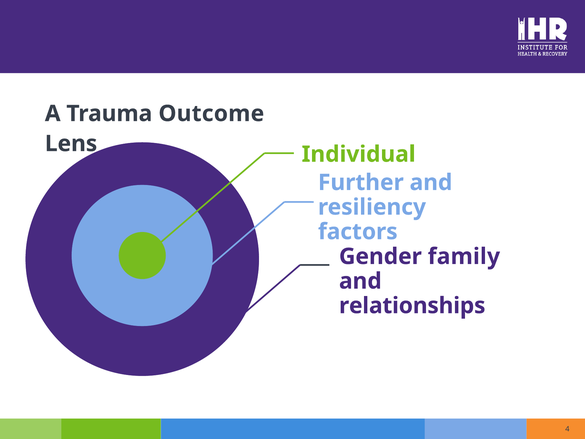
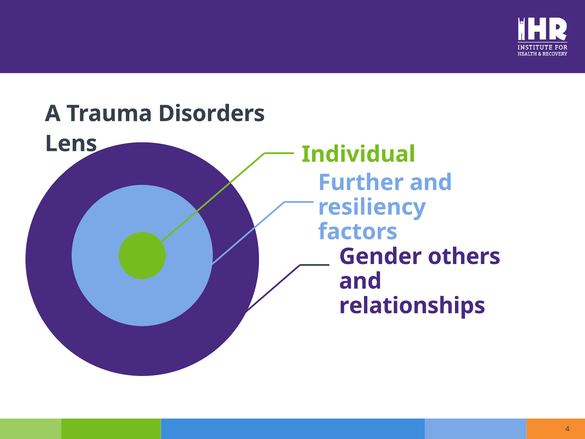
Outcome: Outcome -> Disorders (212, 114)
family: family -> others (464, 256)
